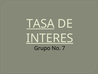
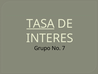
INTERES underline: present -> none (50, 38)
